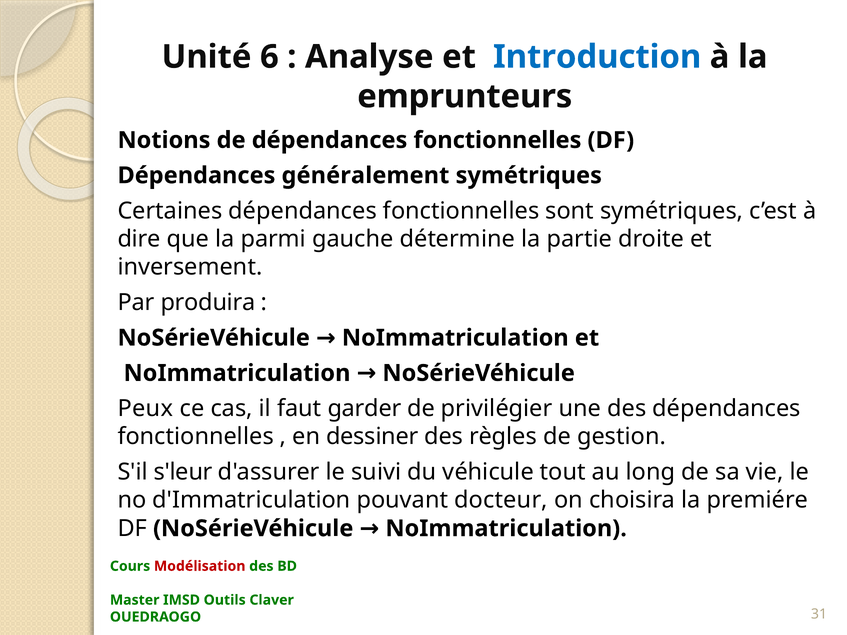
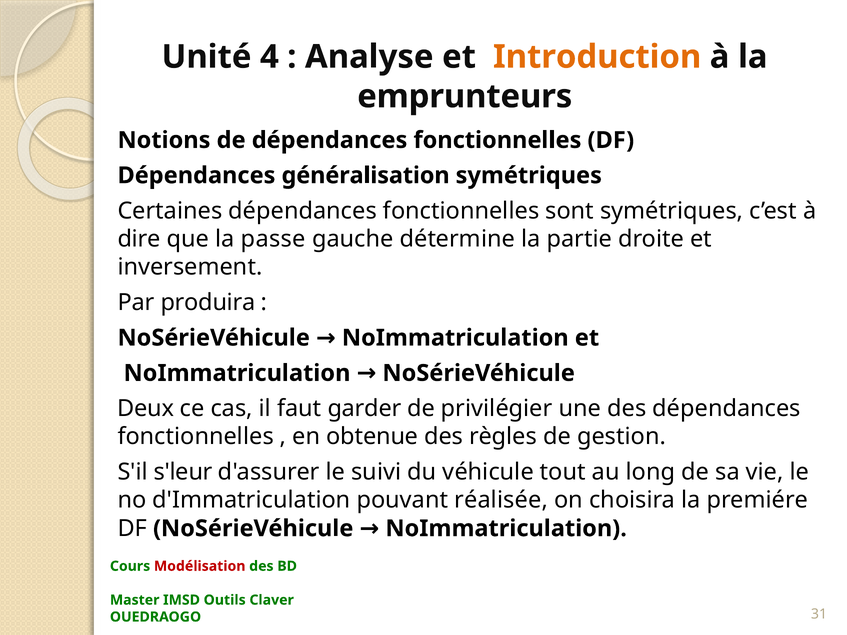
6: 6 -> 4 (269, 57)
Introduction colour: blue -> orange (597, 57)
généralement: généralement -> généralisation (366, 176)
parmi: parmi -> passe (273, 239)
Peux: Peux -> Deux (146, 409)
dessiner: dessiner -> obtenue (372, 437)
docteur: docteur -> réalisée (501, 500)
